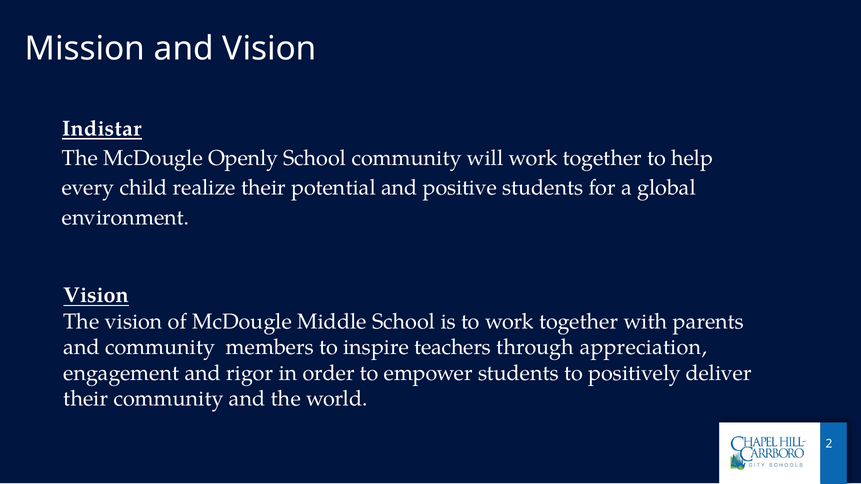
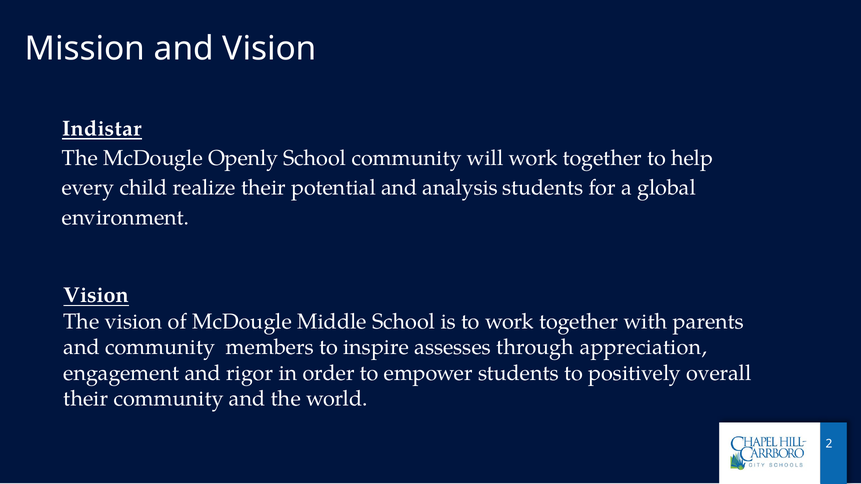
positive: positive -> analysis (460, 188)
teachers: teachers -> assesses (453, 347)
deliver: deliver -> overall (719, 373)
